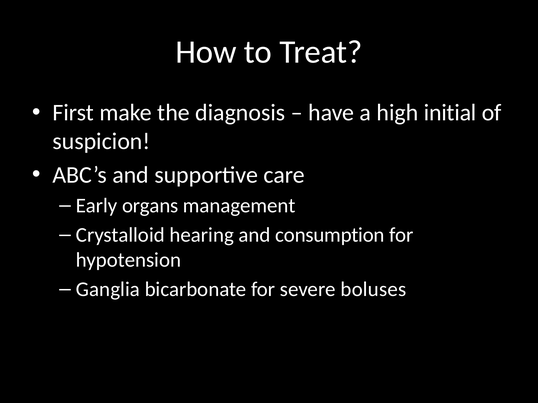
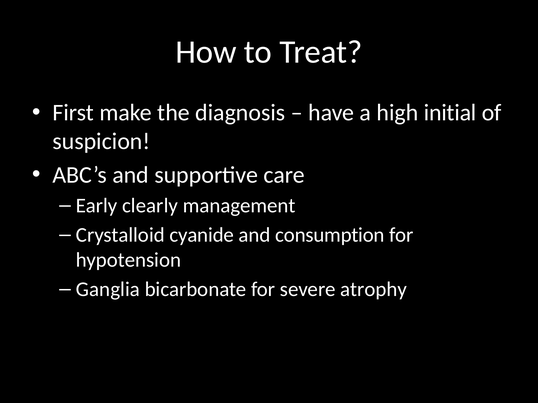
organs: organs -> clearly (150, 206)
hearing: hearing -> cyanide (202, 235)
boluses: boluses -> atrophy (374, 290)
